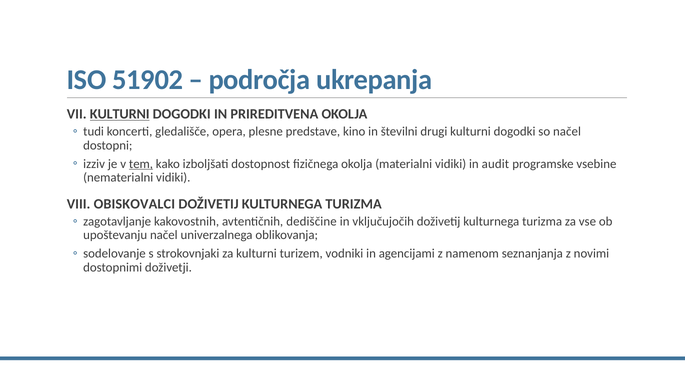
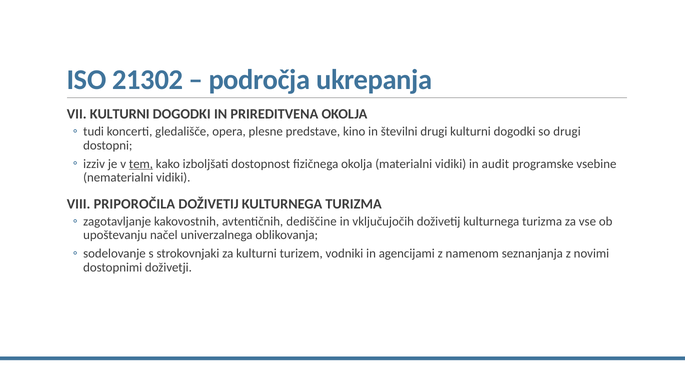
51902: 51902 -> 21302 (148, 80)
KULTURNI underline: present -> none (120, 114)
so načel: načel -> drugi (567, 131)
OBISKOVALCI: OBISKOVALCI -> PRIPOROČILA (134, 203)
